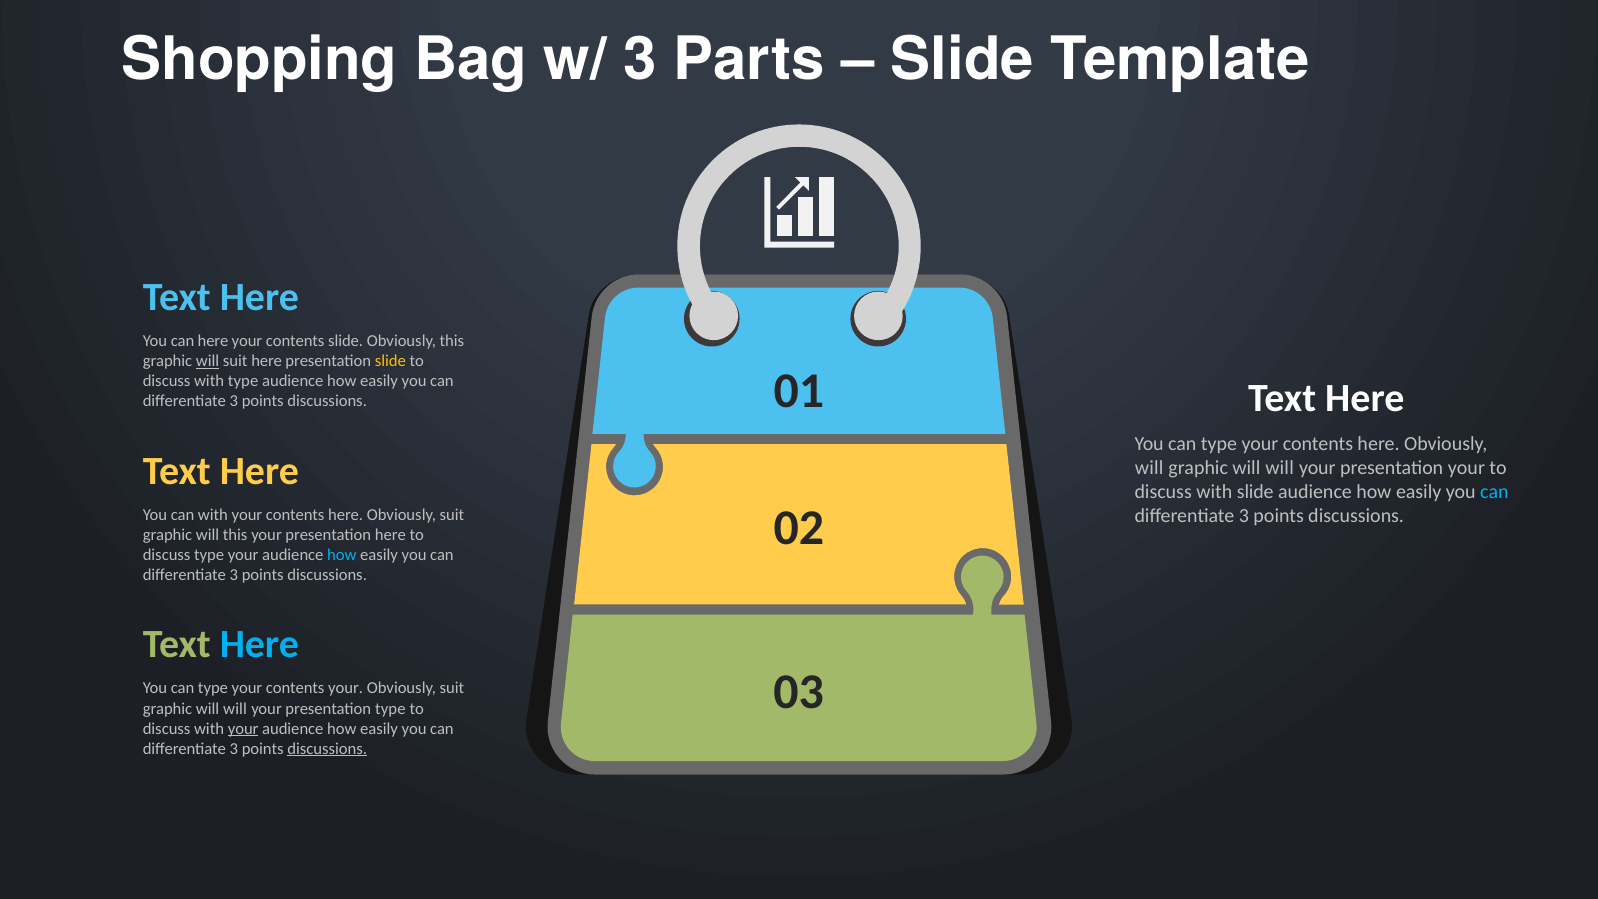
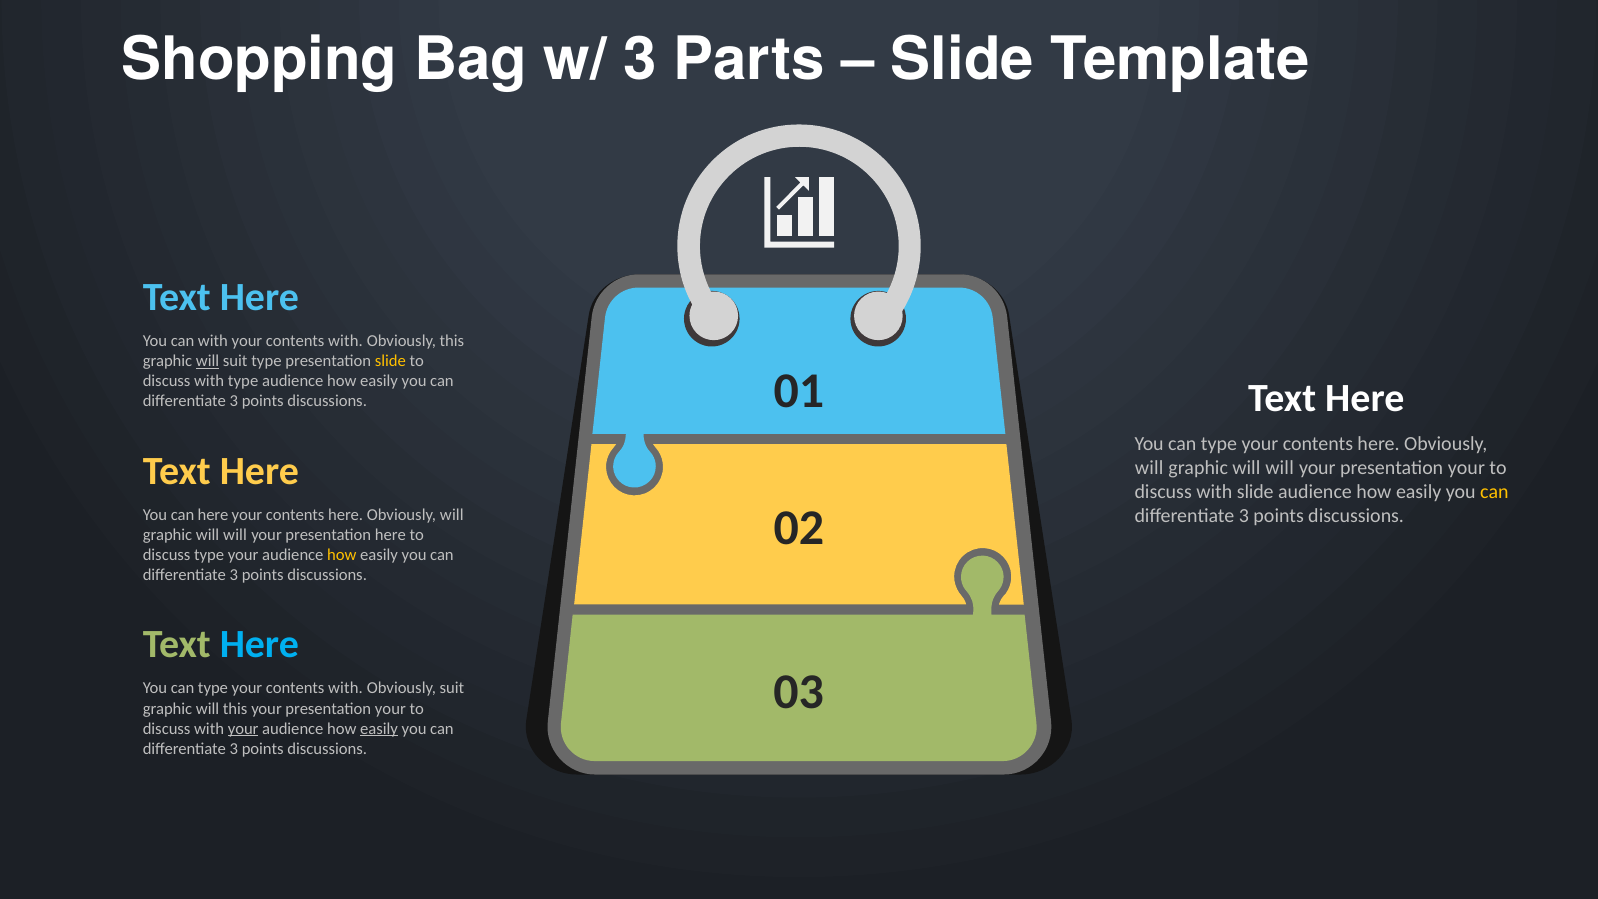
can here: here -> with (213, 341)
slide: slide -> with (346, 341)
suit here: here -> type (266, 361)
can colour: light blue -> yellow (1494, 492)
can with: with -> here (213, 515)
suit: suit -> will (452, 515)
this: this -> will (235, 535)
how colour: light blue -> yellow (342, 555)
type your contents your: your -> with (346, 688)
will: will -> this (235, 708)
type: type -> your (390, 708)
easily underline: none -> present (379, 728)
discussions underline: present -> none (327, 748)
